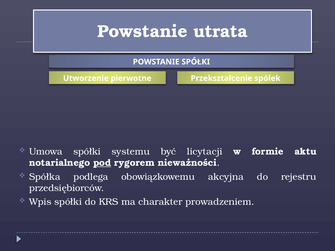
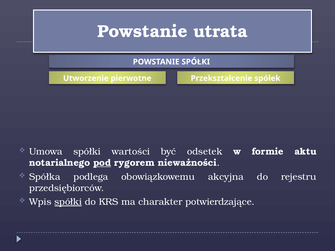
systemu: systemu -> wartości (131, 152)
licytacji: licytacji -> odsetek (205, 152)
spółki underline: none -> present (68, 202)
prowadzeniem: prowadzeniem -> potwierdzające (220, 202)
